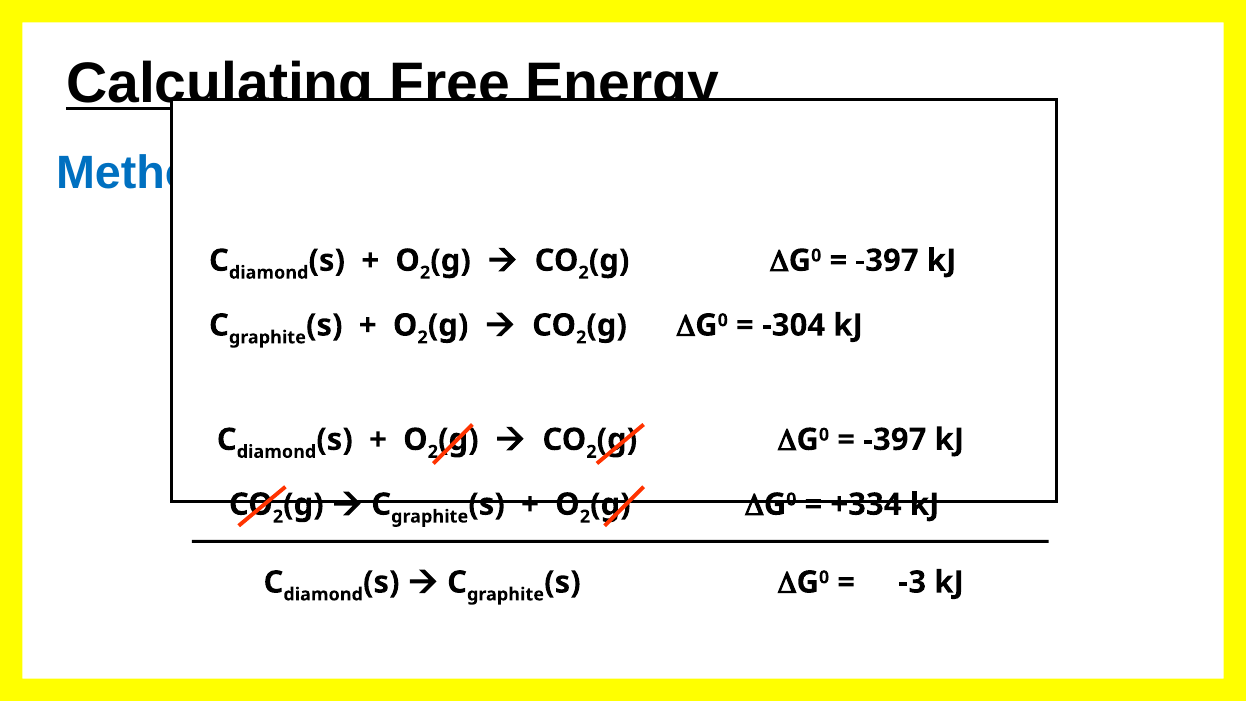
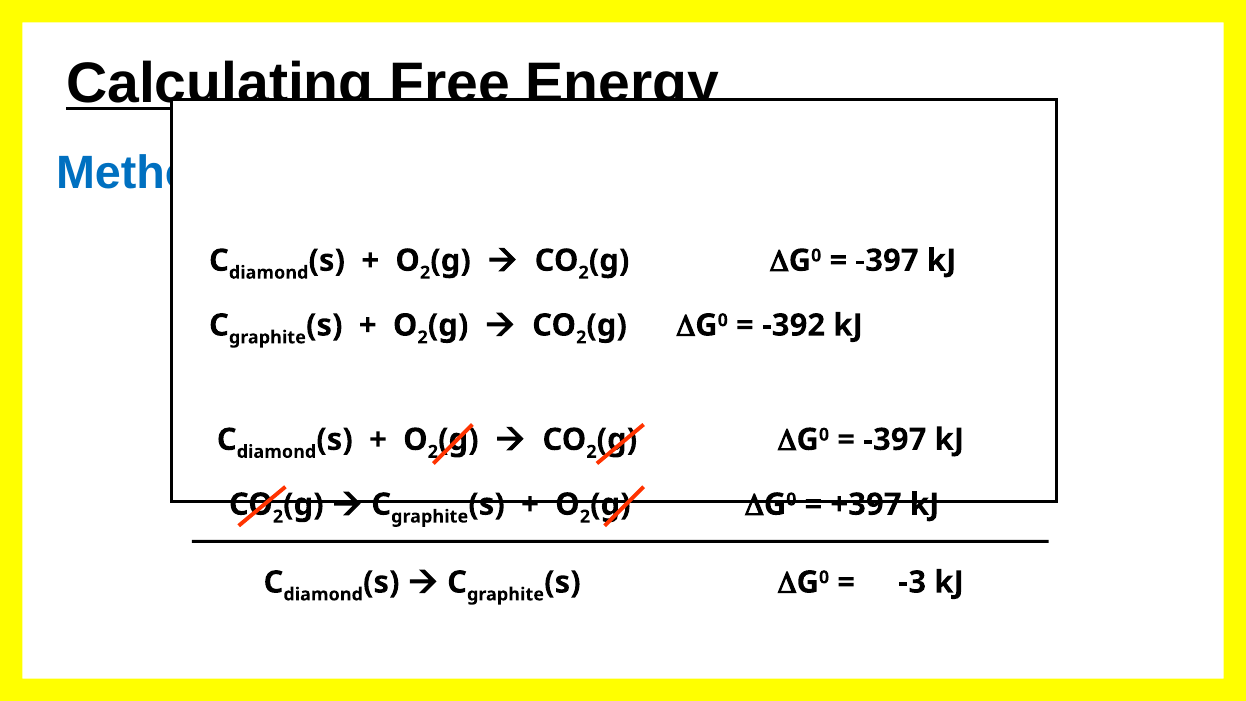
-304: -304 -> -392 (794, 325)
+334: +334 -> +397 (866, 504)
